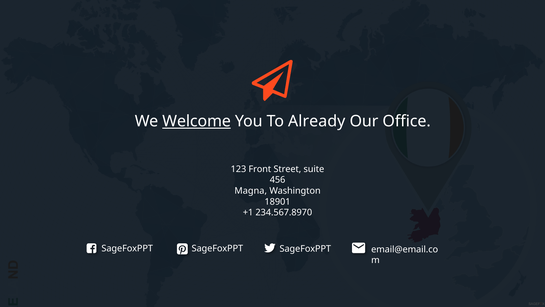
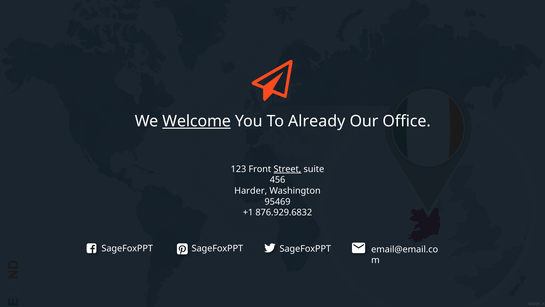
Street underline: none -> present (287, 169)
Magna: Magna -> Harder (251, 191)
18901: 18901 -> 95469 (278, 201)
234.567.8970: 234.567.8970 -> 876.929.6832 (284, 212)
